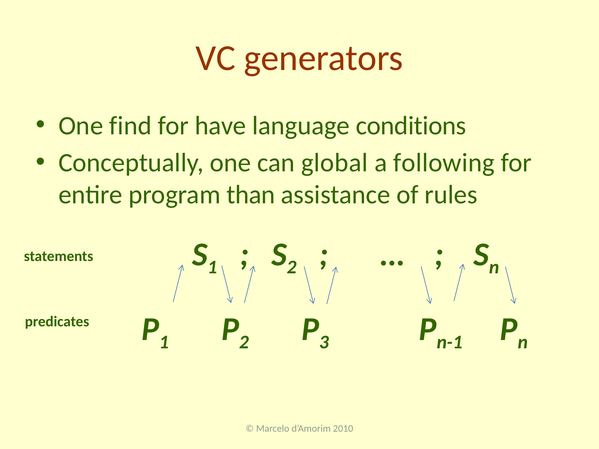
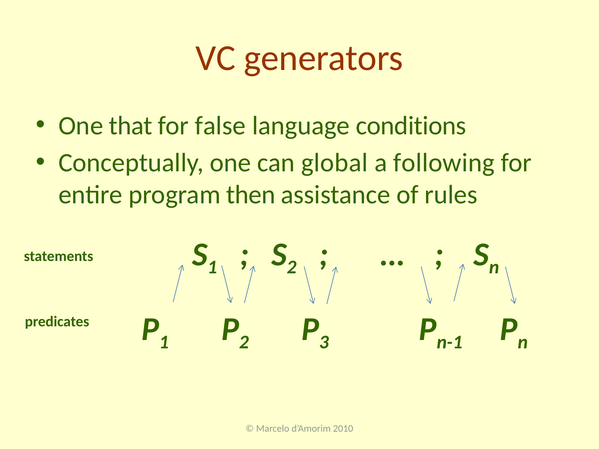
find: find -> that (131, 126)
have: have -> false (220, 126)
than: than -> then (251, 195)
